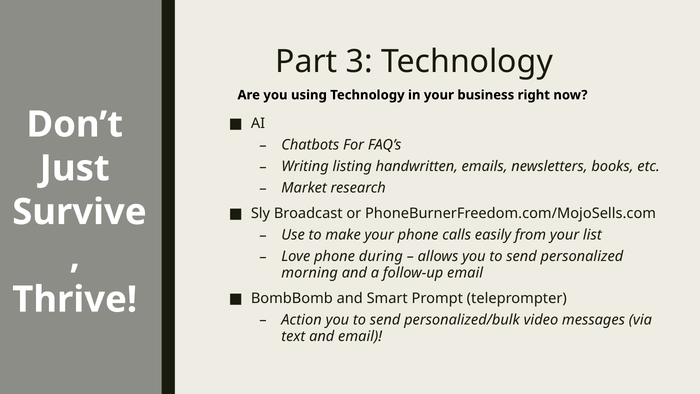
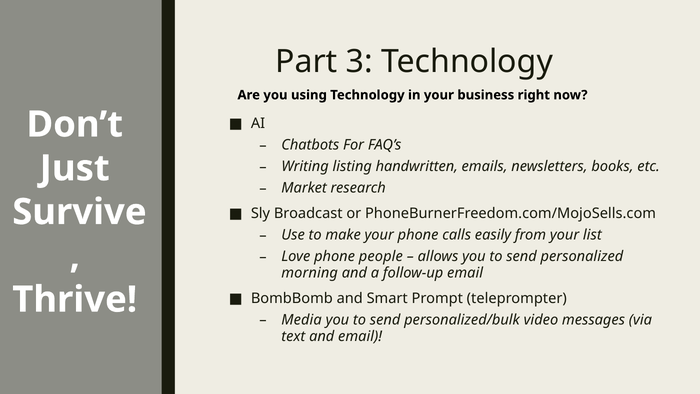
during: during -> people (381, 256)
Action: Action -> Media (302, 320)
